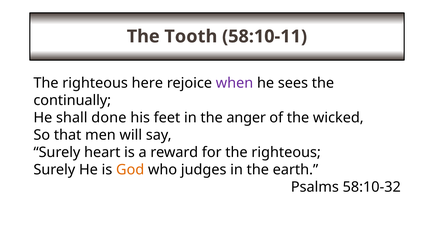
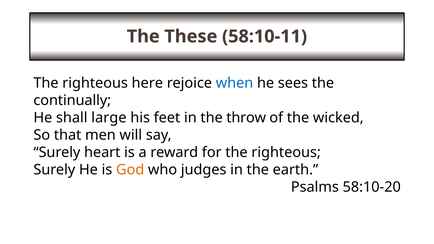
Tooth: Tooth -> These (191, 36)
when colour: purple -> blue (235, 83)
done: done -> large (109, 118)
anger: anger -> throw (246, 118)
58:10-32: 58:10-32 -> 58:10-20 (372, 187)
